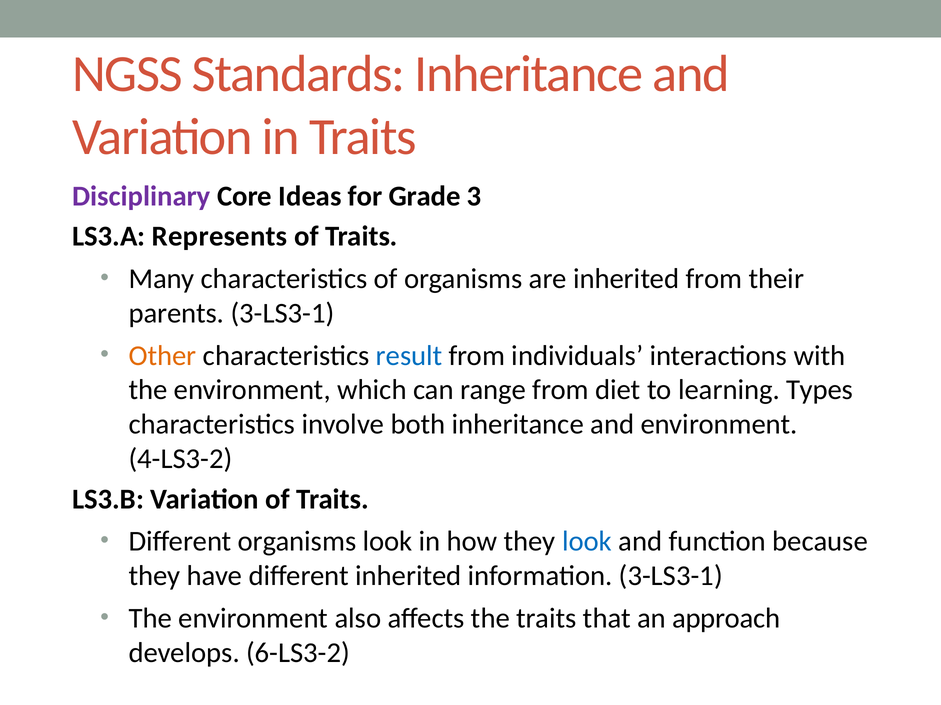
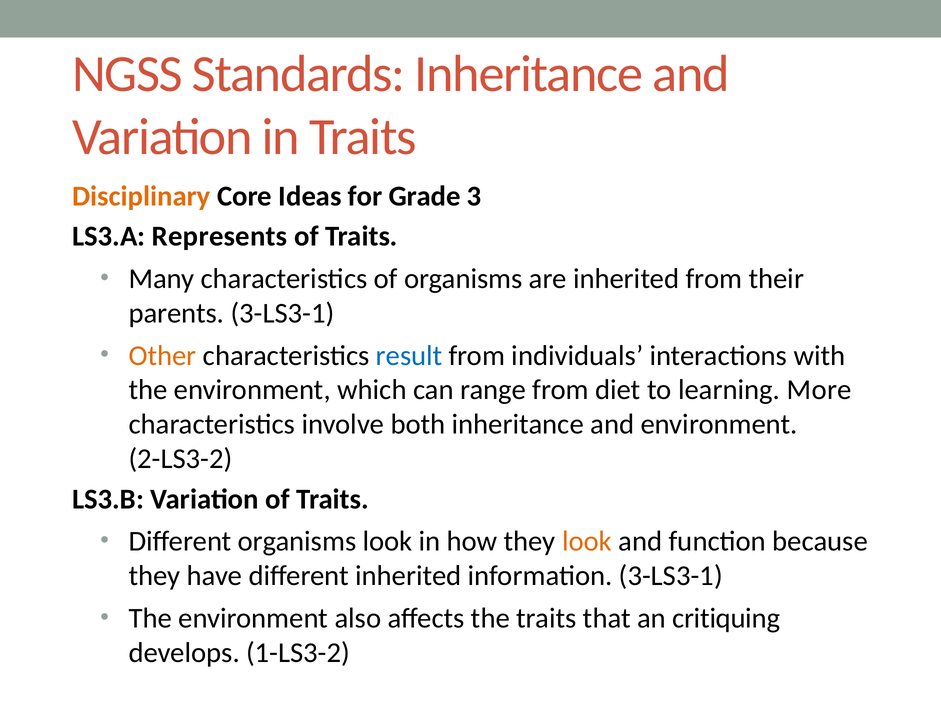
Disciplinary colour: purple -> orange (141, 196)
Types: Types -> More (819, 390)
4-LS3-2: 4-LS3-2 -> 2-LS3-2 (180, 459)
look colour: blue -> orange (587, 542)
approach: approach -> critiquing (726, 619)
6-LS3-2: 6-LS3-2 -> 1-LS3-2 (298, 653)
